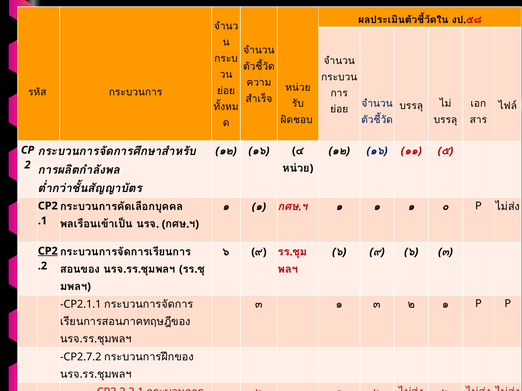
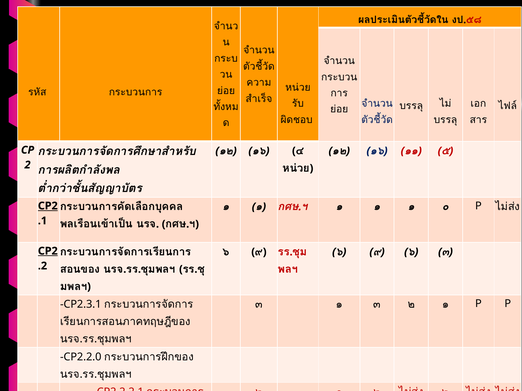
CP2 underline: none -> present (48, 206)
CP2.1.1: CP2.1.1 -> CP2.3.1 (81, 305)
CP2.7.2: CP2.7.2 -> CP2.2.0 (81, 357)
